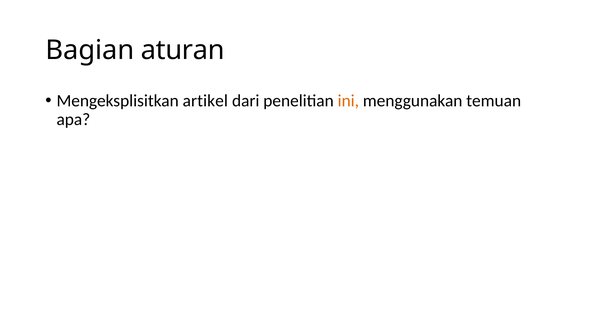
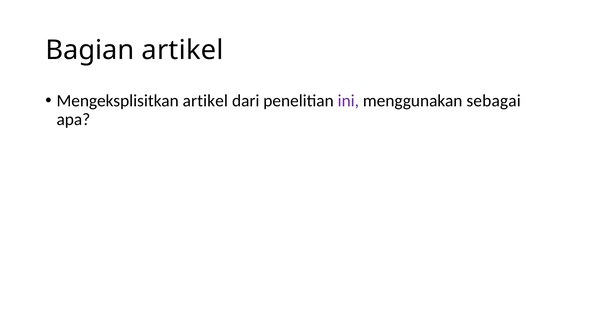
Bagian aturan: aturan -> artikel (183, 50)
ini colour: orange -> purple (348, 101)
temuan: temuan -> sebagai (494, 101)
